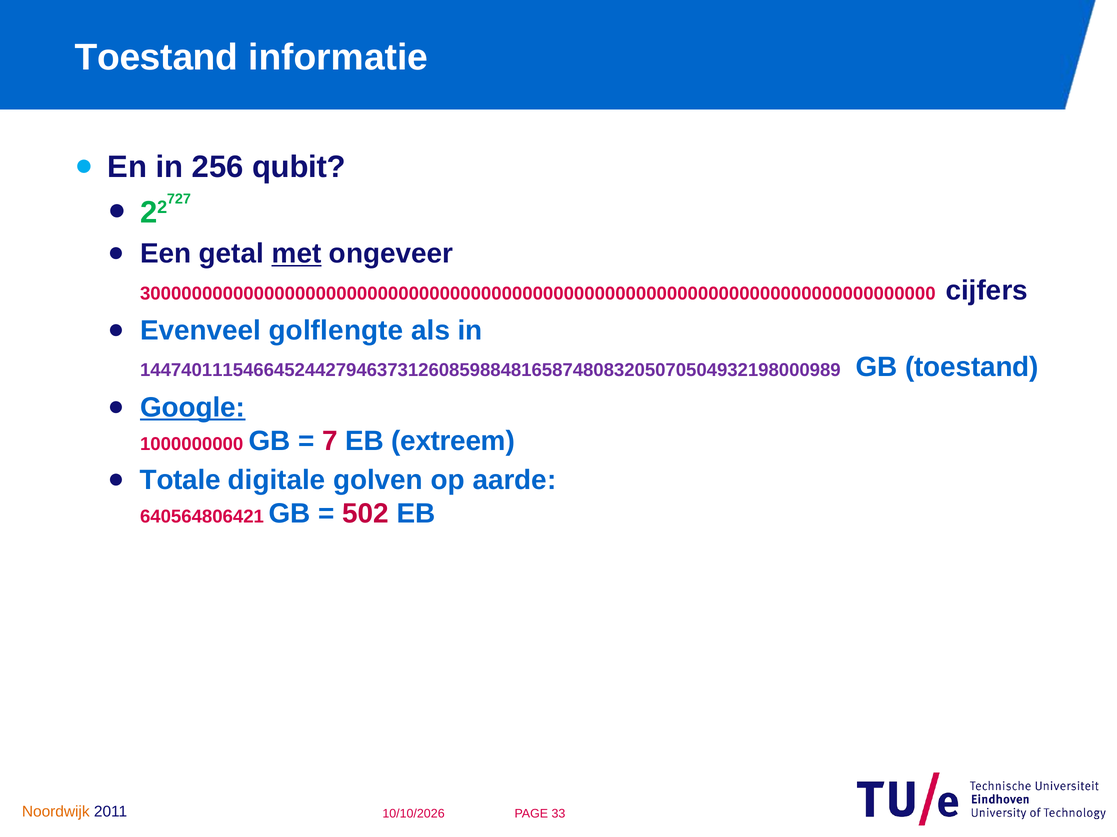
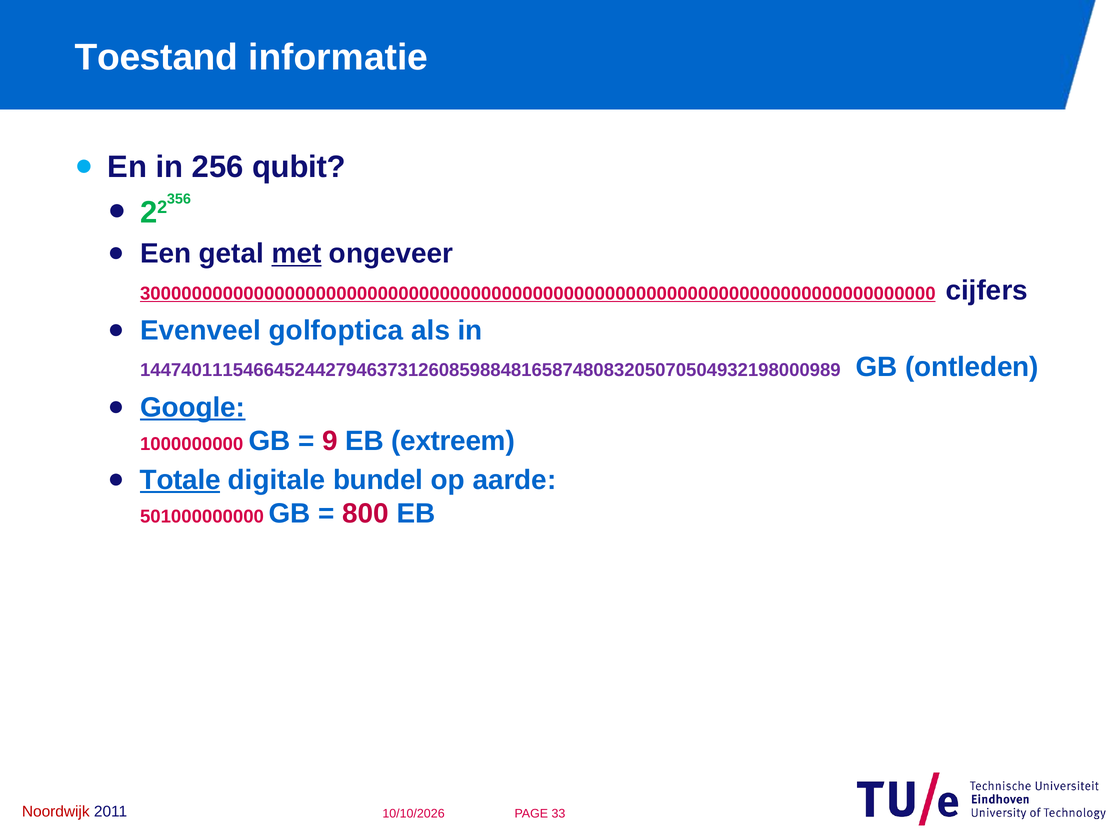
727: 727 -> 356 (179, 199)
30000000000000000000000000000000000000000000000000000000000000000000000000000 underline: none -> present (538, 294)
golflengte: golflengte -> golfoptica (336, 331)
GB toestand: toestand -> ontleden (972, 368)
7: 7 -> 9 (330, 441)
Totale underline: none -> present (180, 481)
golven: golven -> bundel (378, 481)
640564806421: 640564806421 -> 501000000000 (202, 517)
502: 502 -> 800 (366, 514)
Noordwijk colour: orange -> red (56, 812)
